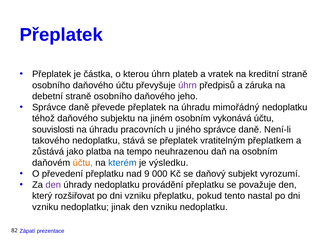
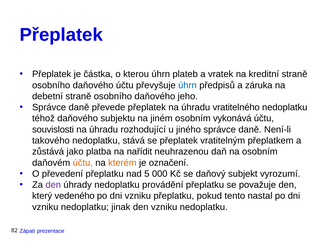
úhrn colour: purple -> blue (187, 85)
mimořádný: mimořádný -> vratitelného (236, 108)
pracovních: pracovních -> rozhodující (143, 130)
tempo: tempo -> nařídit (139, 152)
kterém colour: blue -> orange (122, 163)
výsledku: výsledku -> označení (169, 163)
9: 9 -> 5 (147, 174)
rozšiřovat: rozšiřovat -> vedeného (75, 196)
